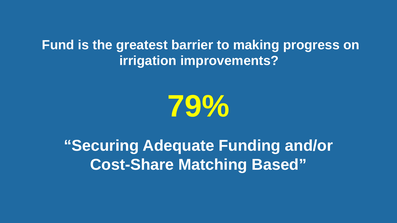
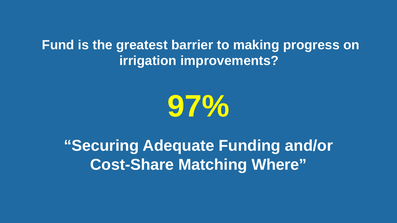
79%: 79% -> 97% (199, 107)
Based: Based -> Where (279, 165)
